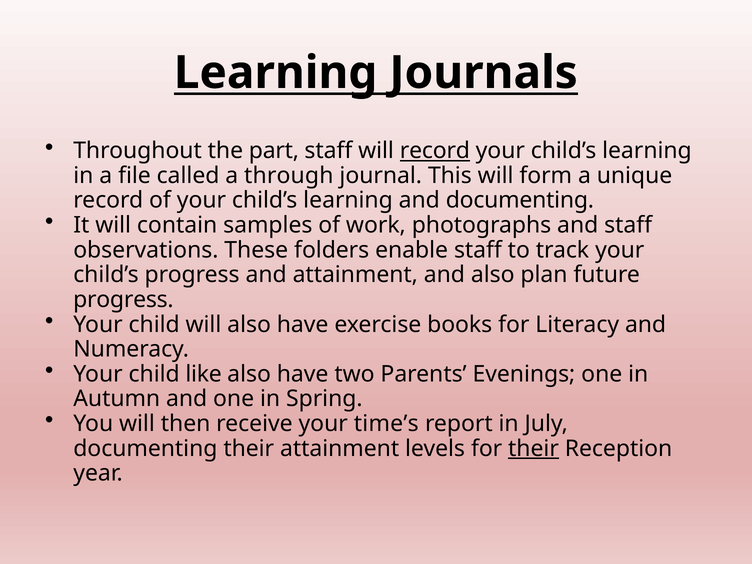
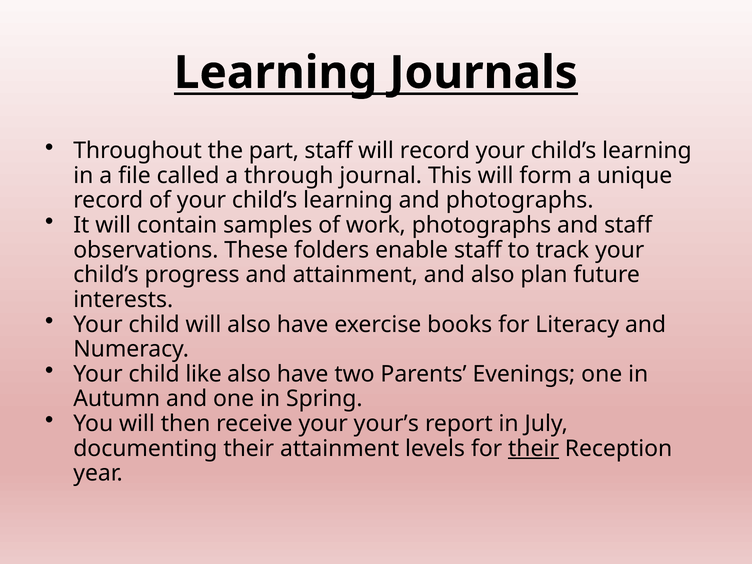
record underline: present -> none (435, 151)
and documenting: documenting -> photographs (520, 200)
progress: progress -> interests (123, 300)
time’s: time’s -> your’s (386, 424)
